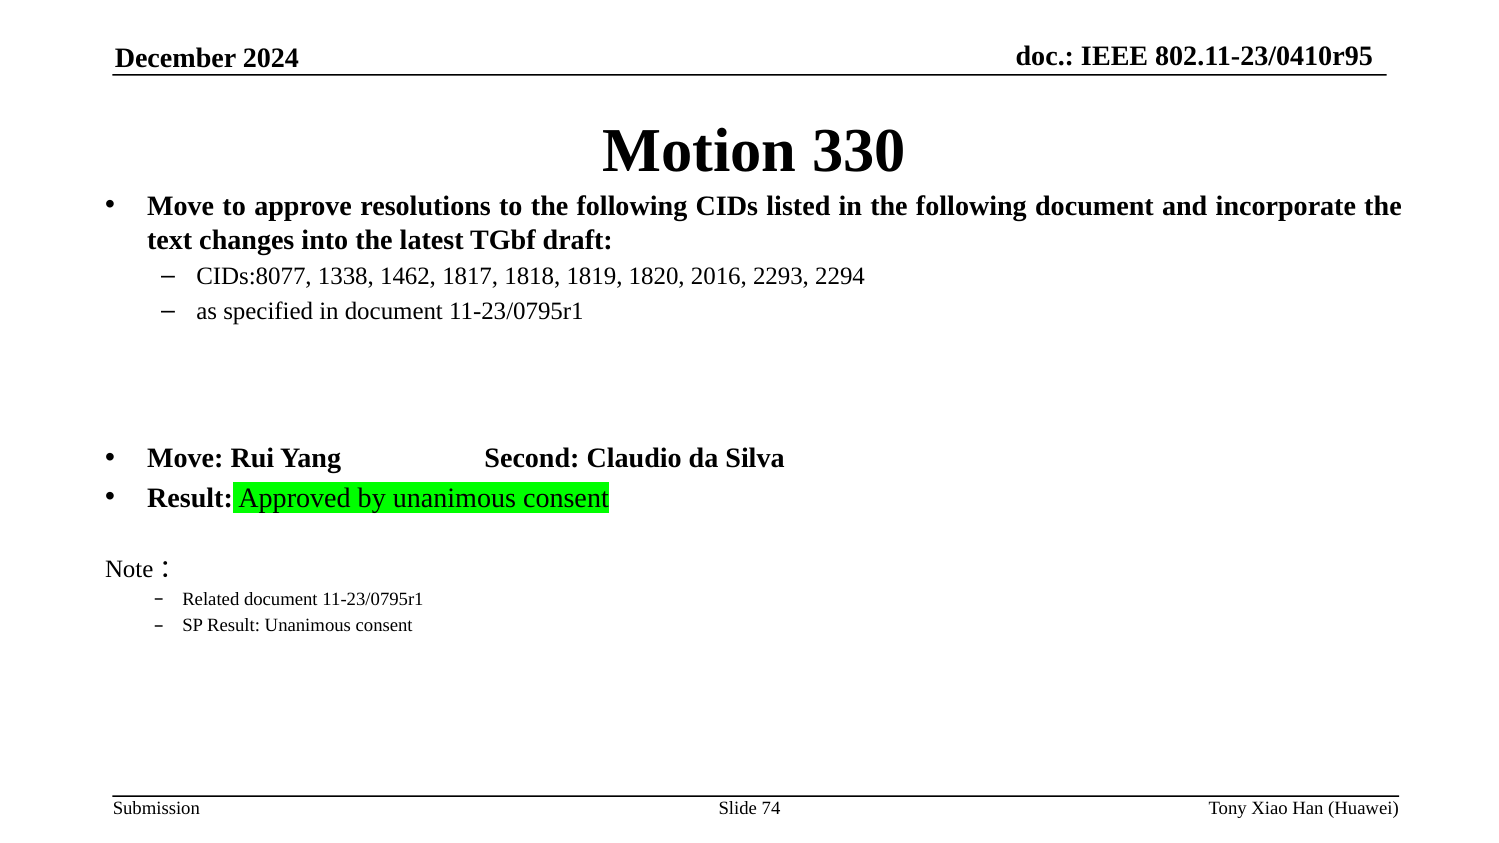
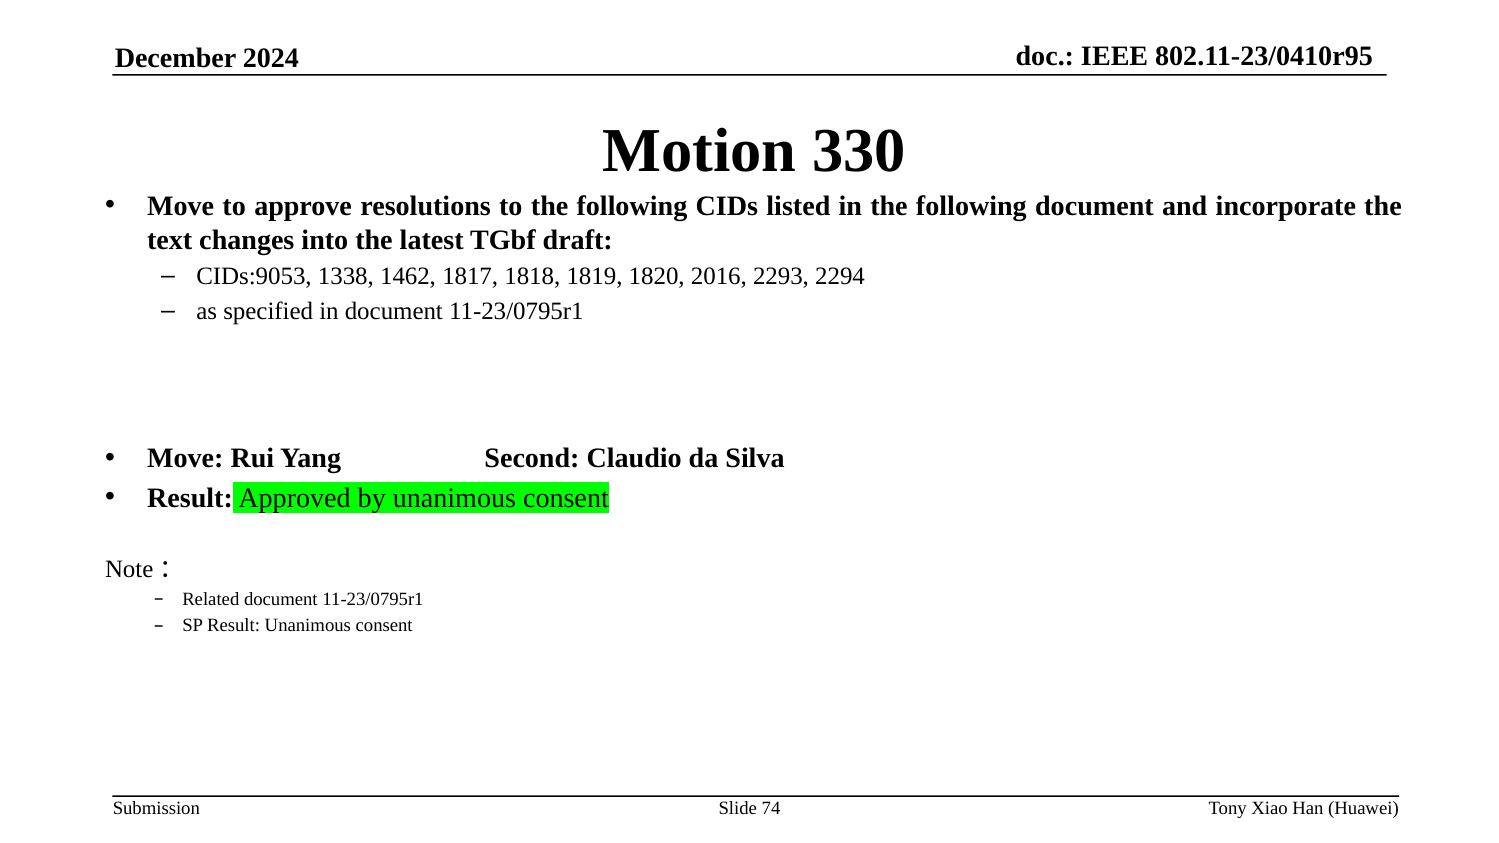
CIDs:8077: CIDs:8077 -> CIDs:9053 (254, 277)
